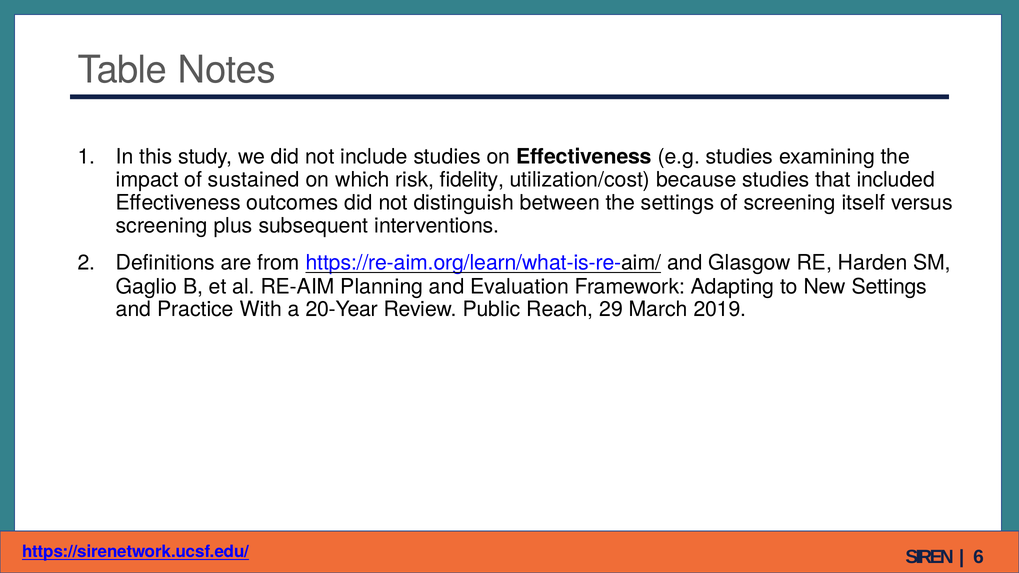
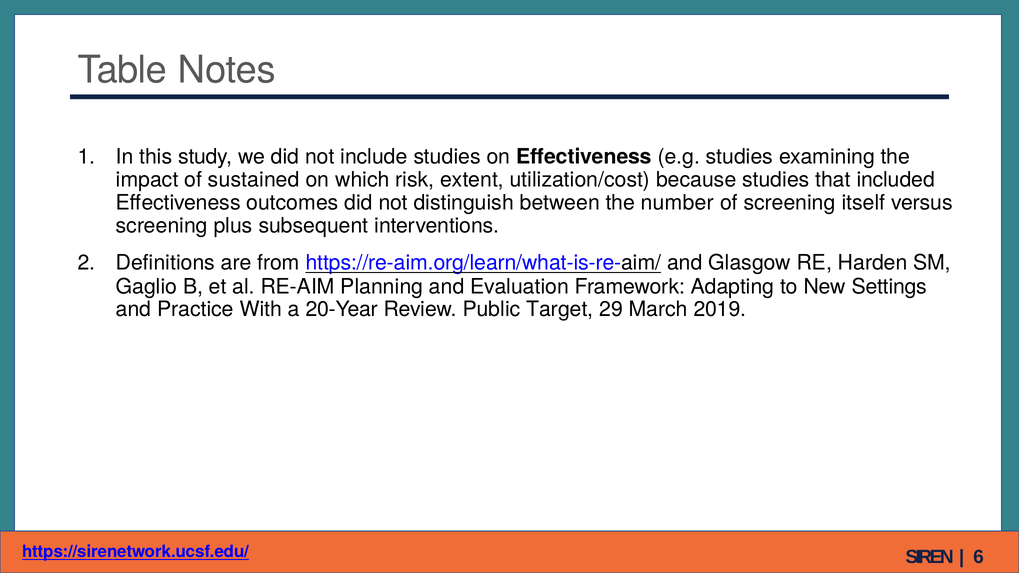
fidelity: fidelity -> extent (472, 180)
the settings: settings -> number (677, 203)
Reach: Reach -> Target (560, 310)
